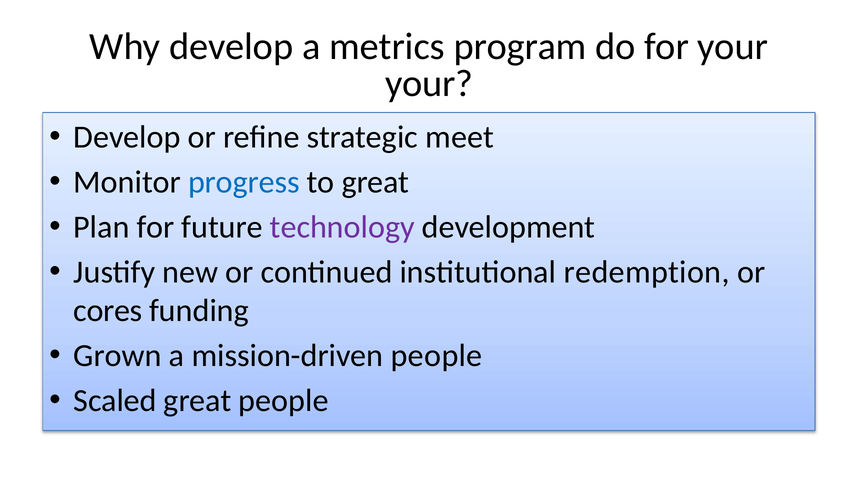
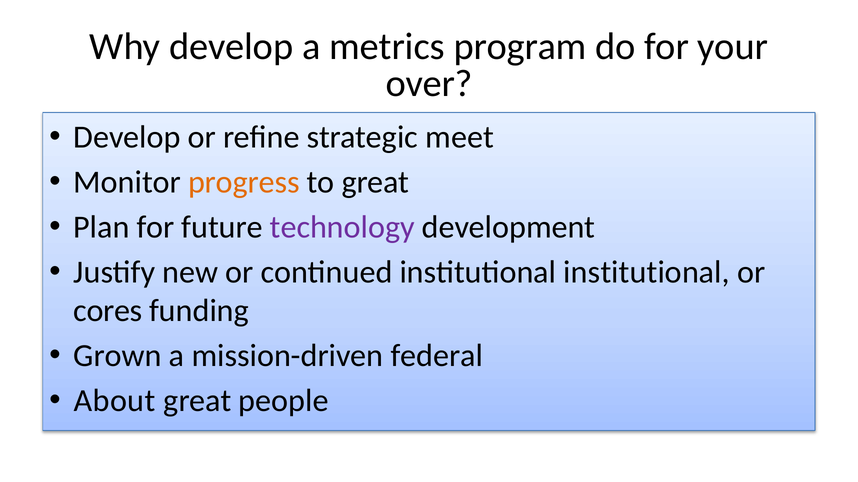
your: your -> over (429, 84)
progress colour: blue -> orange (244, 182)
institutional redemption: redemption -> institutional (647, 273)
mission-driven people: people -> federal (437, 356)
Scaled: Scaled -> About (115, 401)
